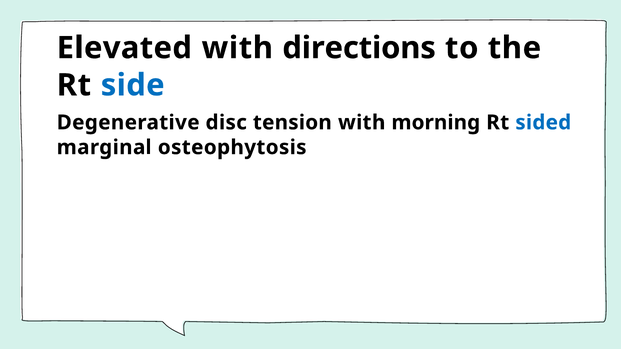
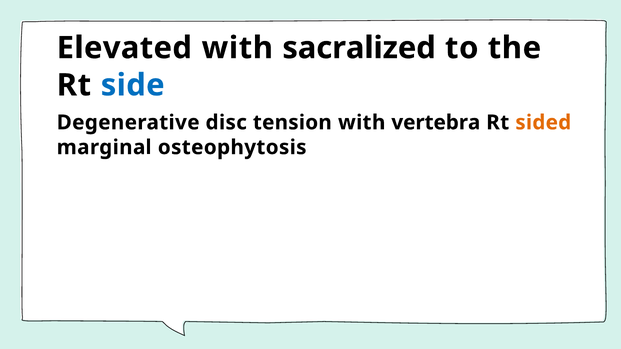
directions: directions -> sacralized (359, 48)
morning: morning -> vertebra (436, 123)
sided colour: blue -> orange (543, 123)
